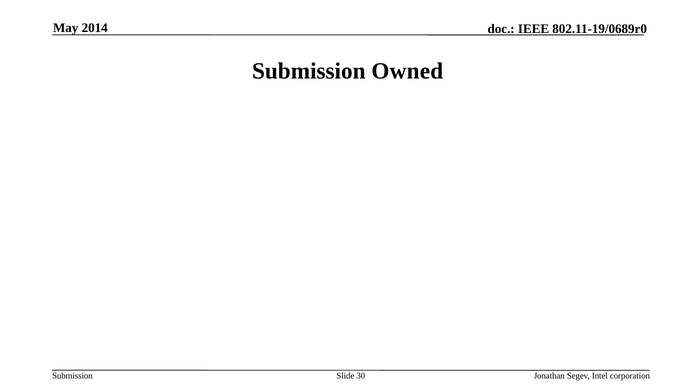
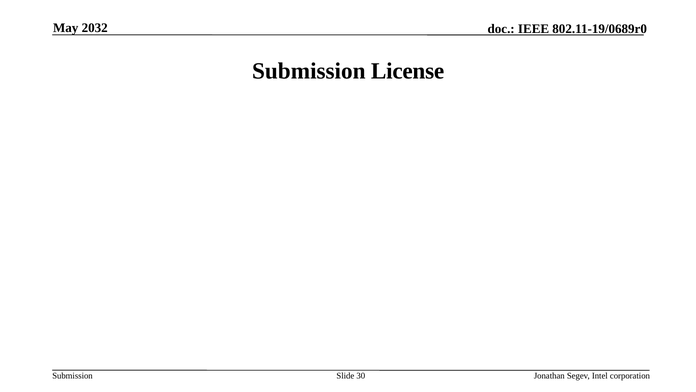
2014: 2014 -> 2032 (95, 28)
Owned: Owned -> License (408, 71)
